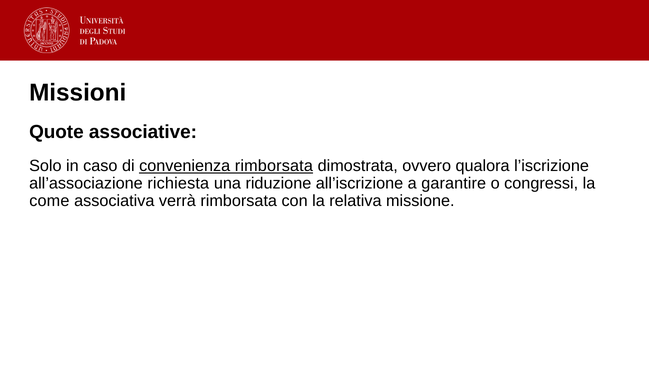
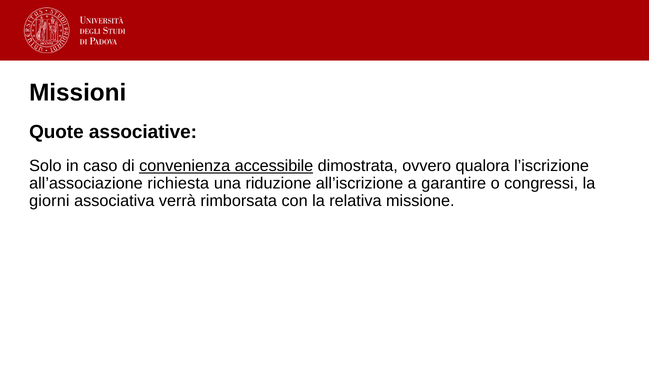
convenienza rimborsata: rimborsata -> accessibile (274, 166)
come: come -> giorni (49, 201)
